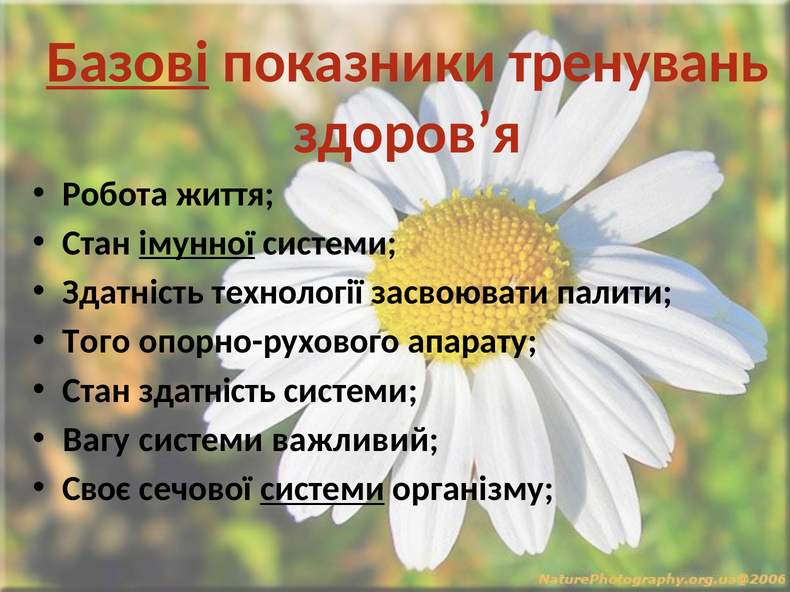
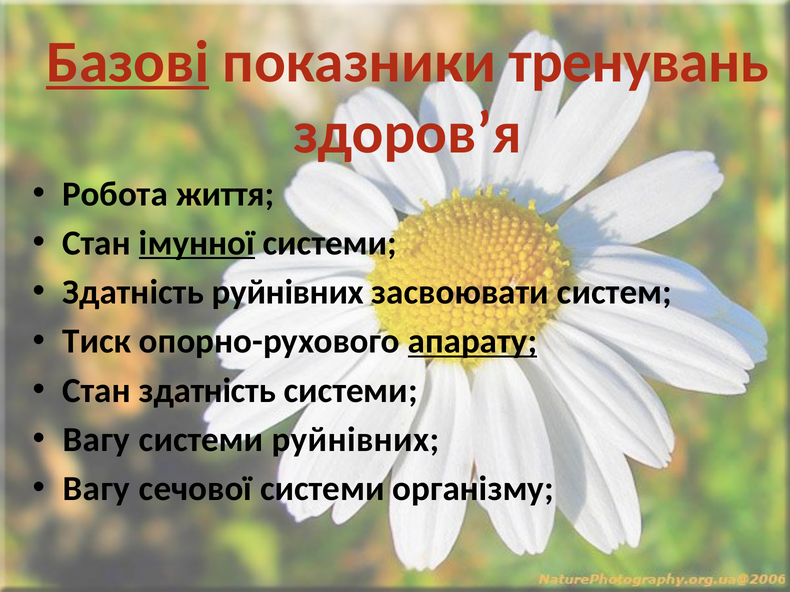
Здатність технології: технології -> руйнівних (288, 292)
палити: палити -> систем (614, 292)
Того: Того -> Тиск (97, 342)
апарату underline: none -> present (473, 342)
системи важливий: важливий -> руйнівних (355, 440)
Своє: Своє -> Вагу (96, 489)
системи underline: present -> none (322, 489)
